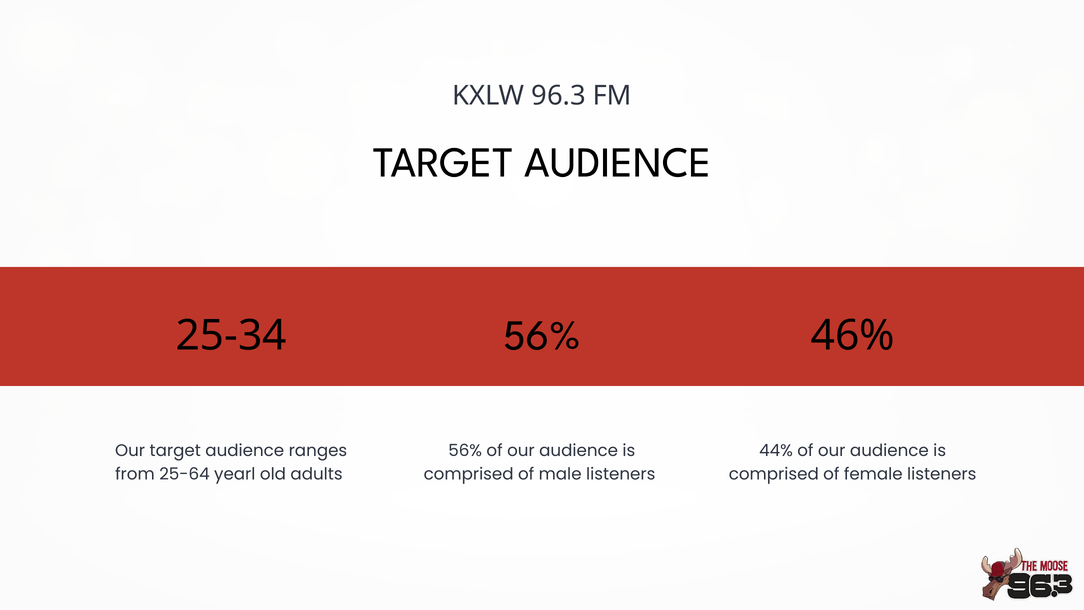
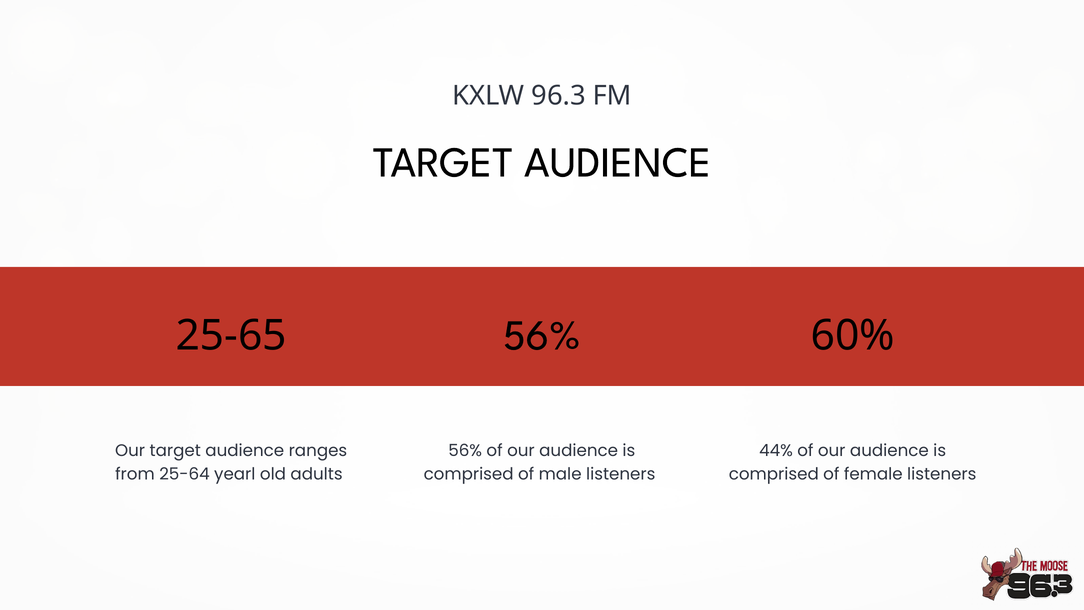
25-34: 25-34 -> 25-65 (231, 335)
46%: 46% -> 60% (853, 335)
